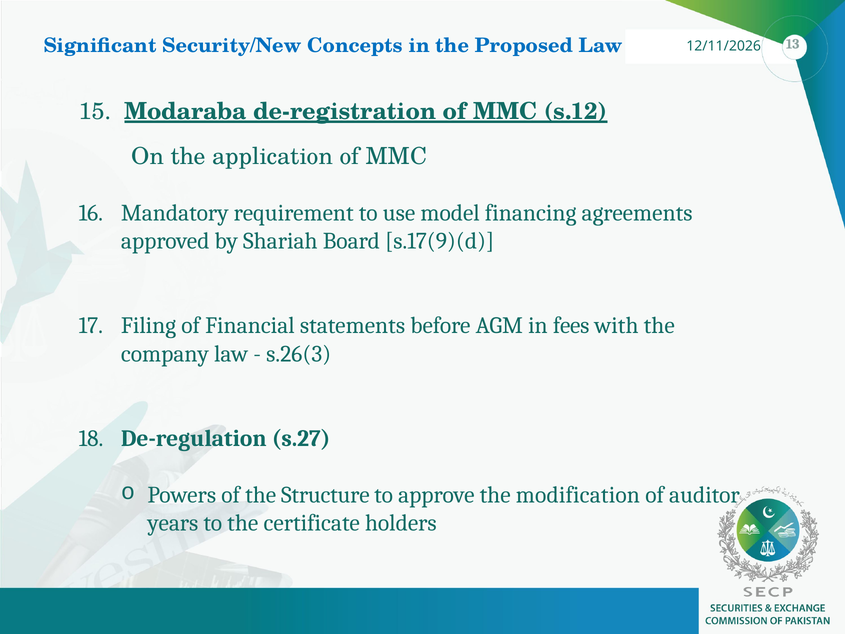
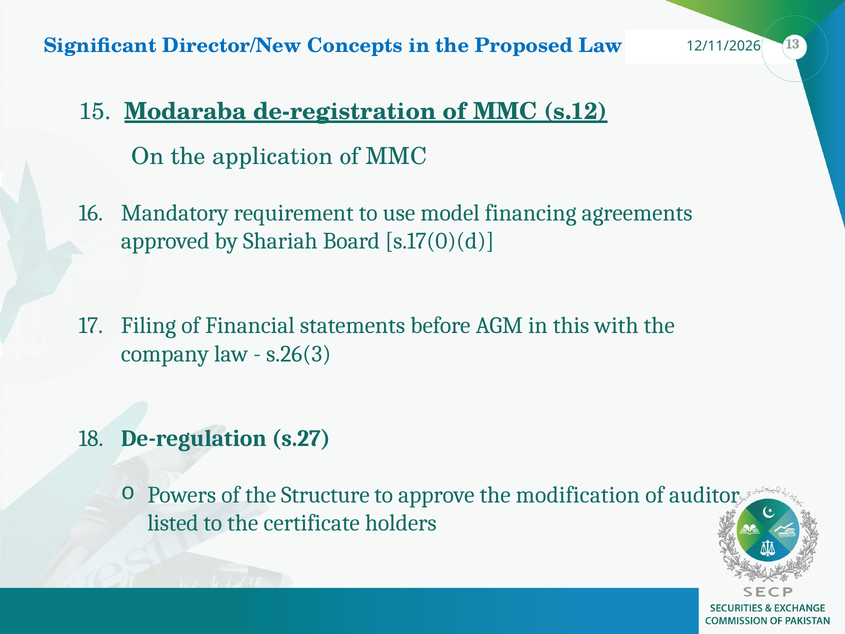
Security/New: Security/New -> Director/New (232, 46)
s.17(9)(d: s.17(9)(d -> s.17(0)(d (440, 241)
fees: fees -> this (571, 326)
years: years -> listed (173, 523)
